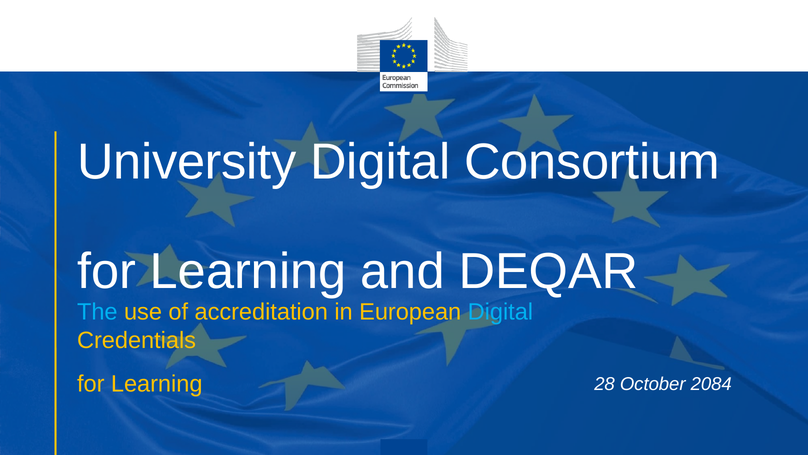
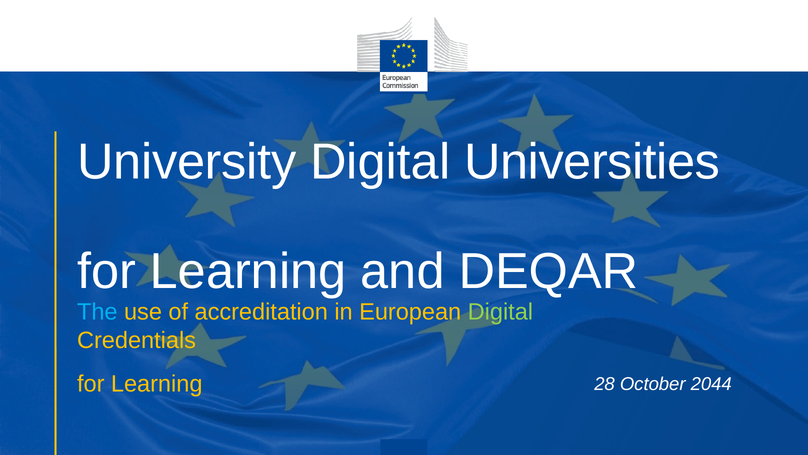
Consortium: Consortium -> Universities (592, 162)
Digital colour: light blue -> light green (500, 312)
2084: 2084 -> 2044 (711, 384)
